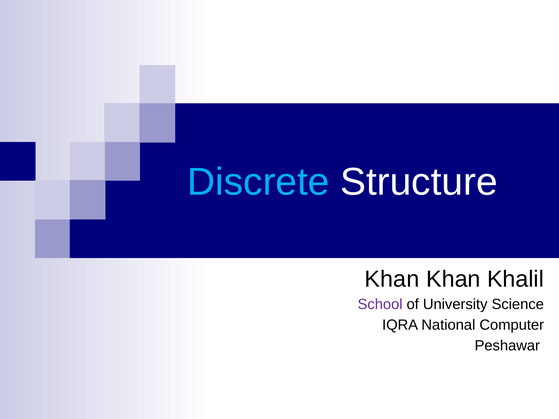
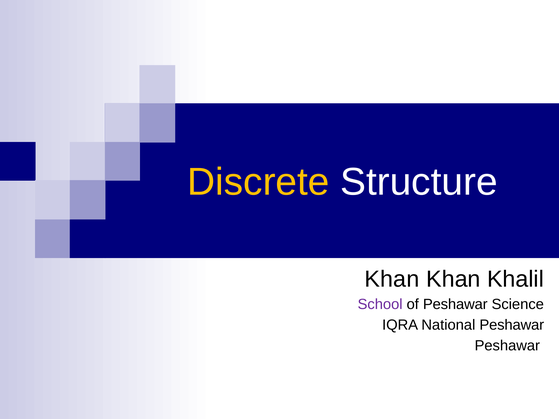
Discrete colour: light blue -> yellow (258, 182)
of University: University -> Peshawar (455, 304)
National Computer: Computer -> Peshawar (512, 325)
